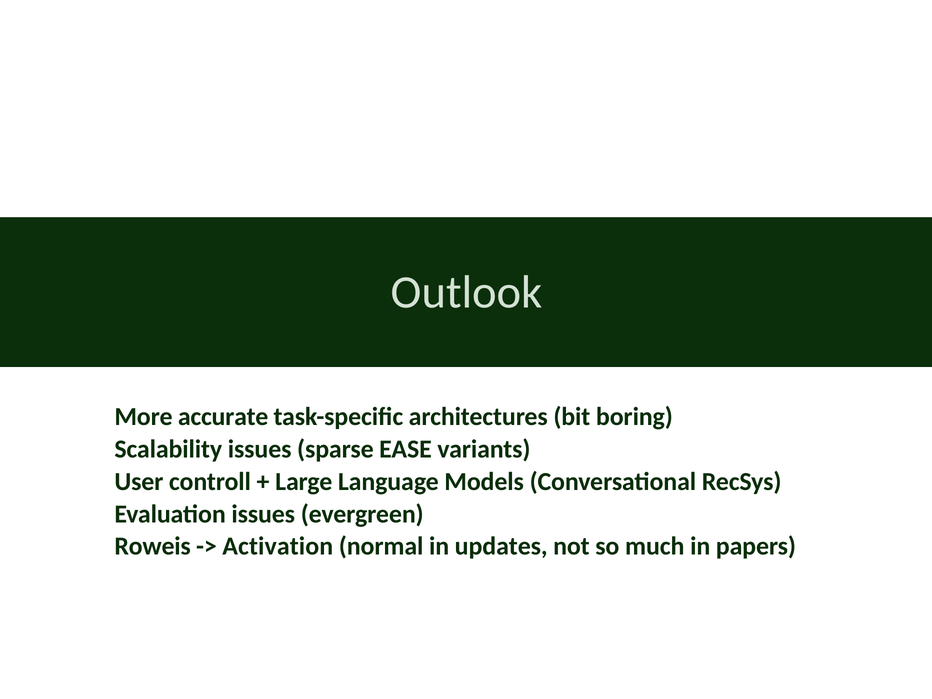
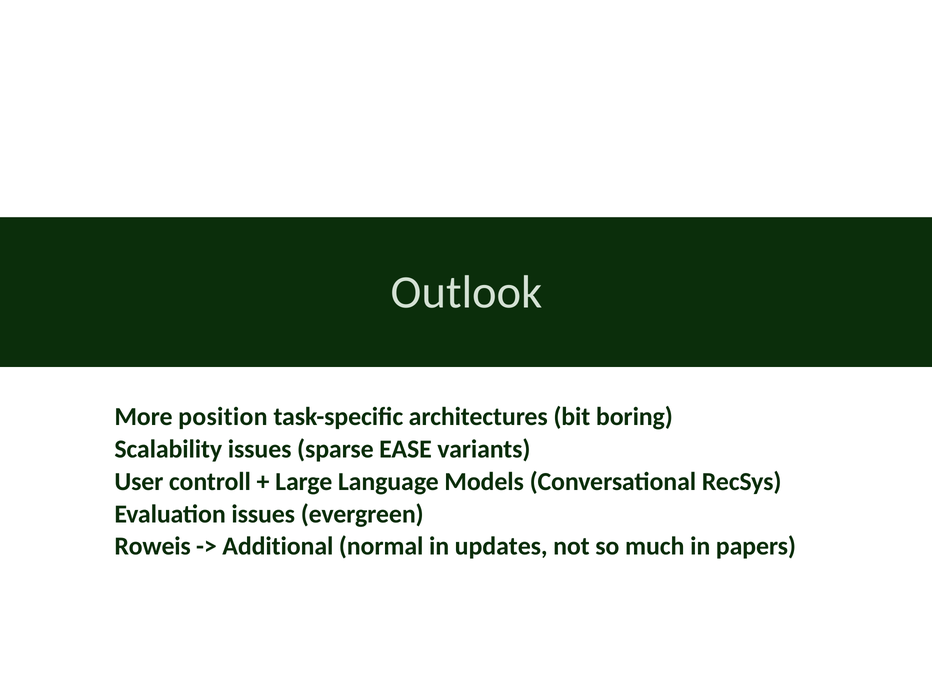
accurate: accurate -> position (223, 417)
Activation: Activation -> Additional (278, 546)
